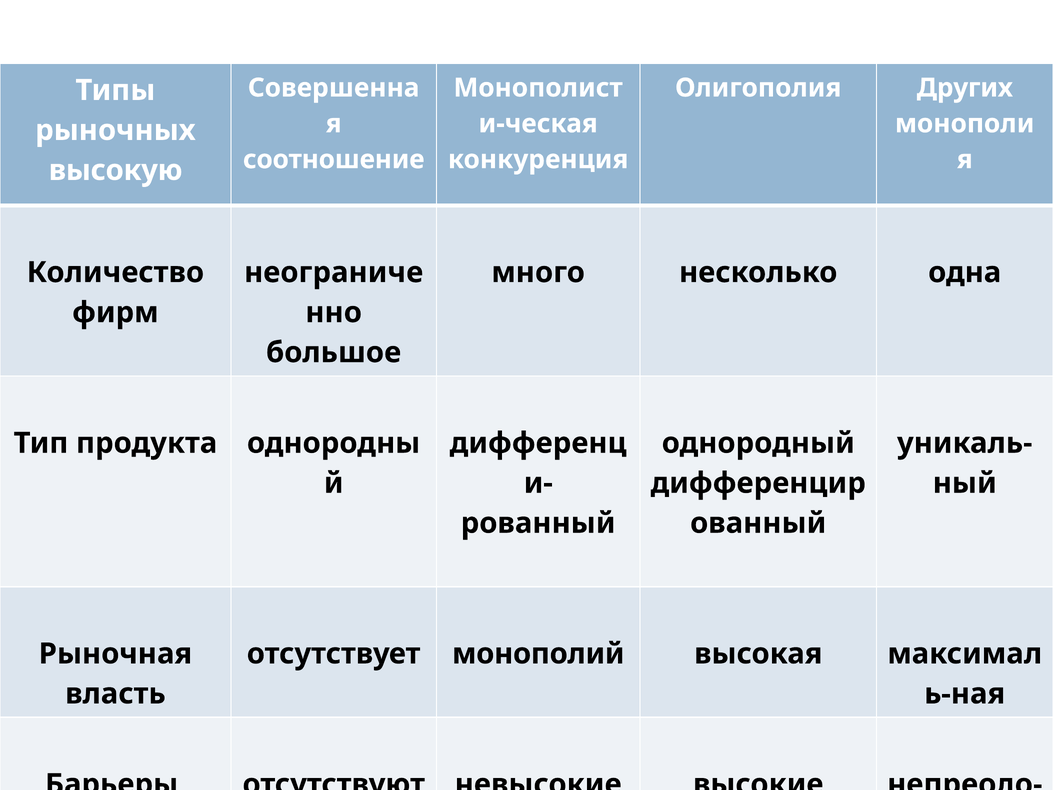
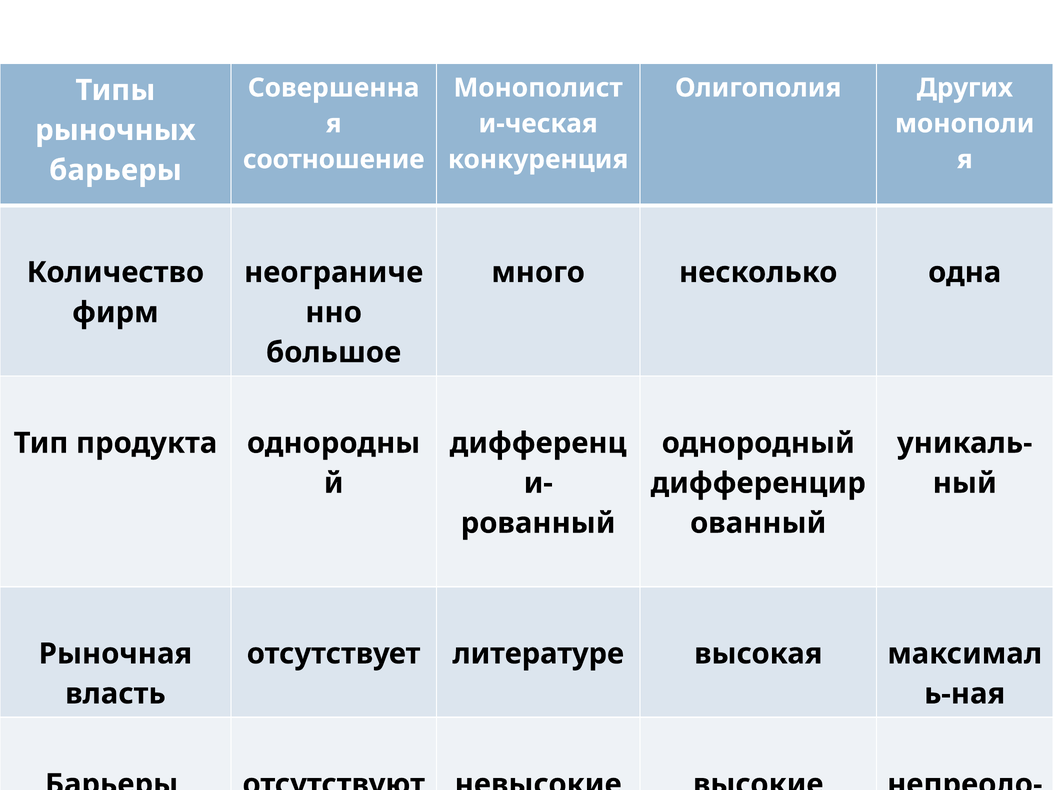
высокую: высокую -> барьеры (115, 170)
монополий: монополий -> литературе (538, 654)
